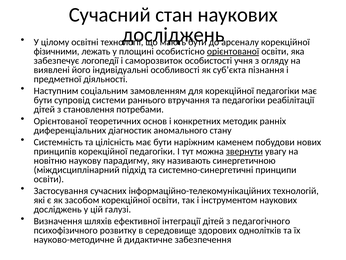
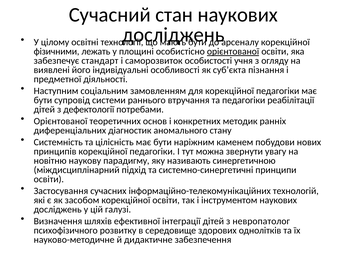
логопедії: логопедії -> стандарт (100, 61)
становлення: становлення -> дефектології (89, 109)
звернути underline: present -> none (244, 151)
педагогічного: педагогічного -> невропатолог (261, 221)
